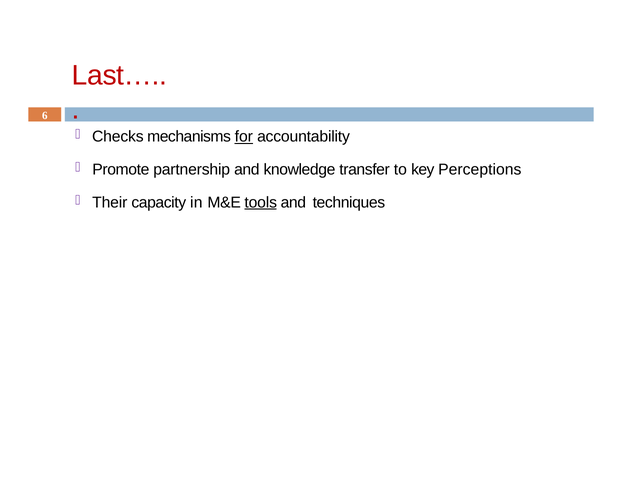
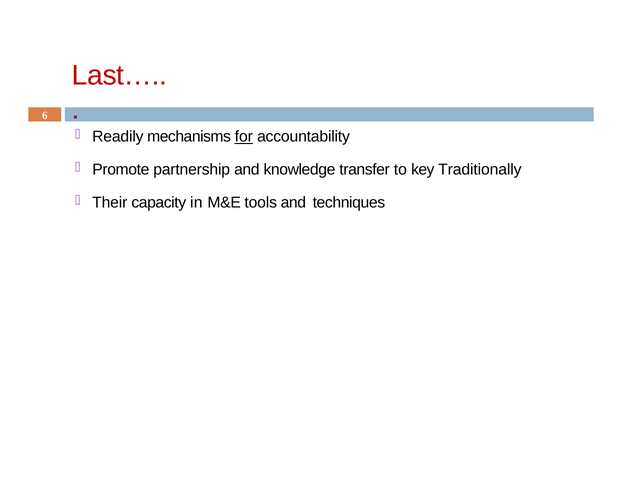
Checks: Checks -> Readily (118, 137)
Perceptions: Perceptions -> Traditionally (480, 170)
tools underline: present -> none (261, 203)
